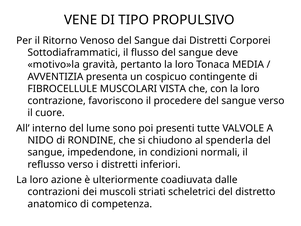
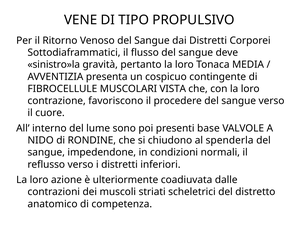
motivo»la: motivo»la -> sinistro»la (54, 65)
tutte: tutte -> base (208, 128)
